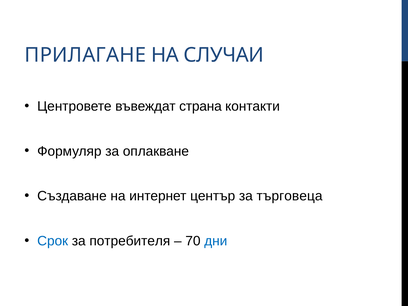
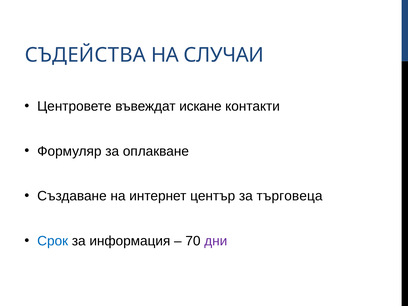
ПРИЛАГАНЕ: ПРИЛАГАНЕ -> СЪДЕЙСТВА (85, 55)
страна: страна -> искане (200, 106)
потребителя: потребителя -> информация (130, 241)
дни colour: blue -> purple (216, 241)
